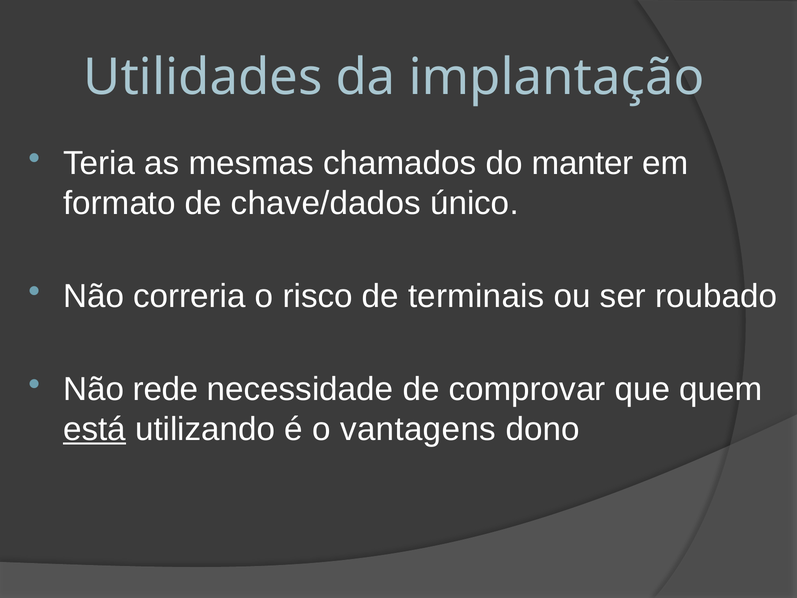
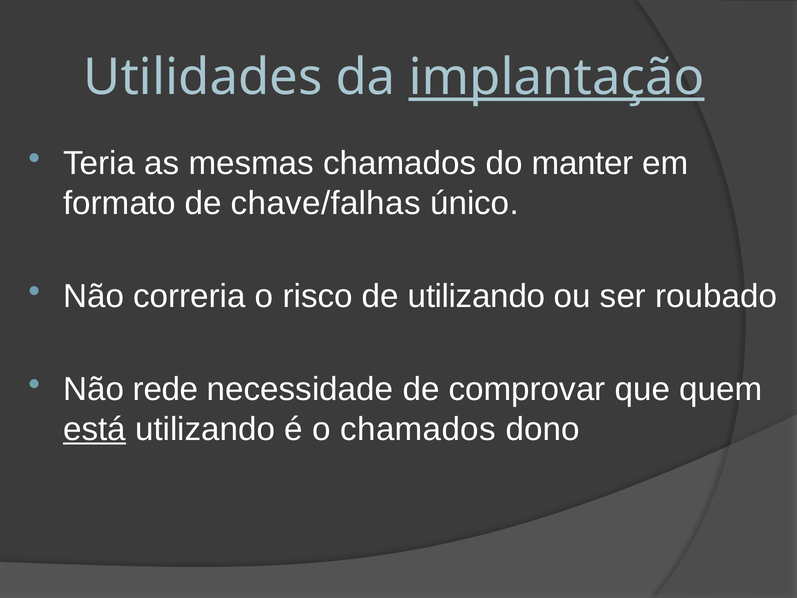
implantação underline: none -> present (557, 77)
chave/dados: chave/dados -> chave/falhas (326, 203)
de terminais: terminais -> utilizando (476, 296)
o vantagens: vantagens -> chamados (418, 429)
